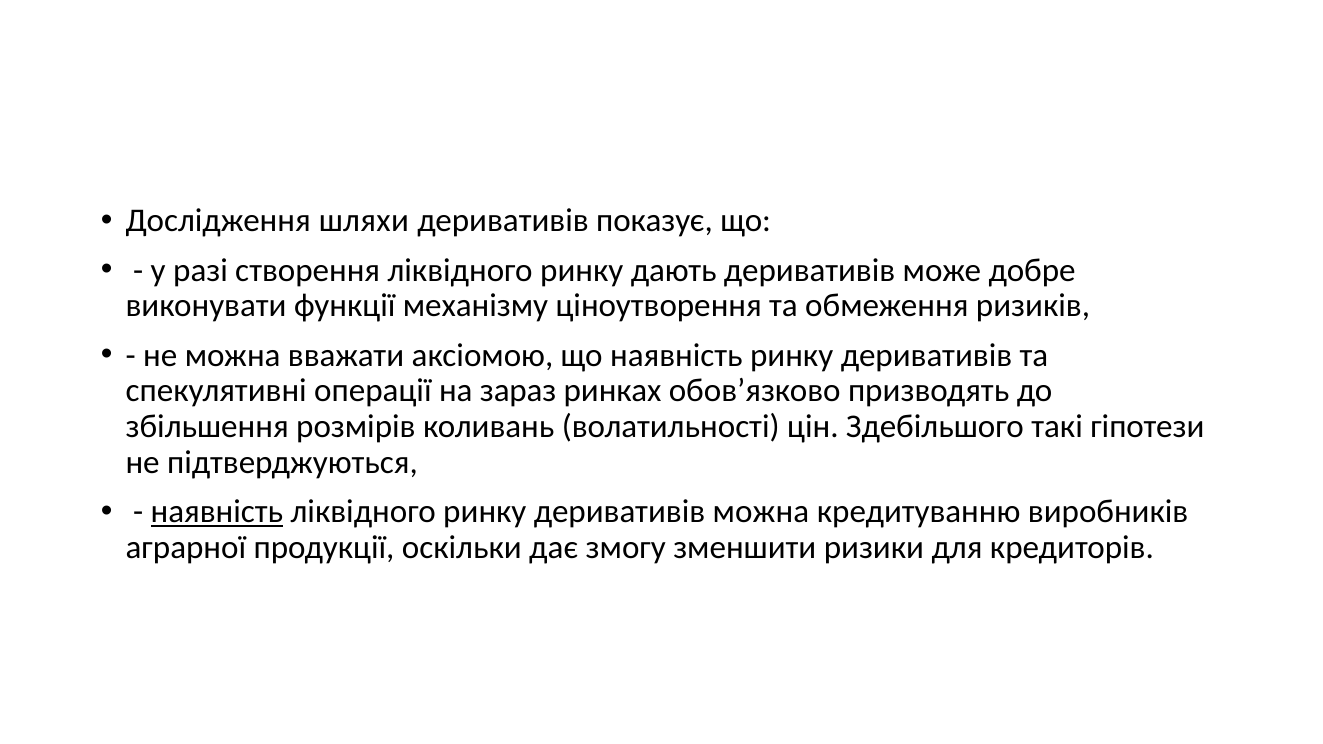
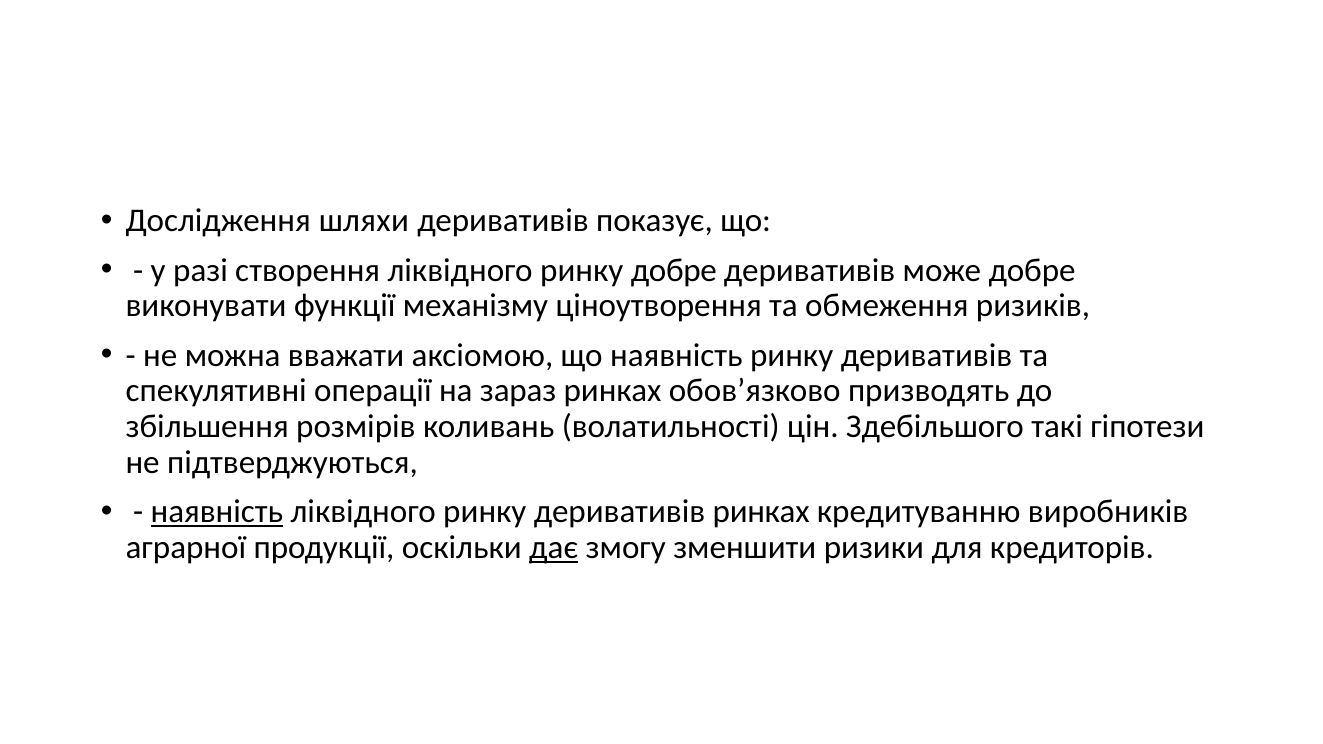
ринку дають: дають -> добре (674, 270)
деривативів можна: можна -> ринках (761, 512)
дає underline: none -> present (554, 548)
